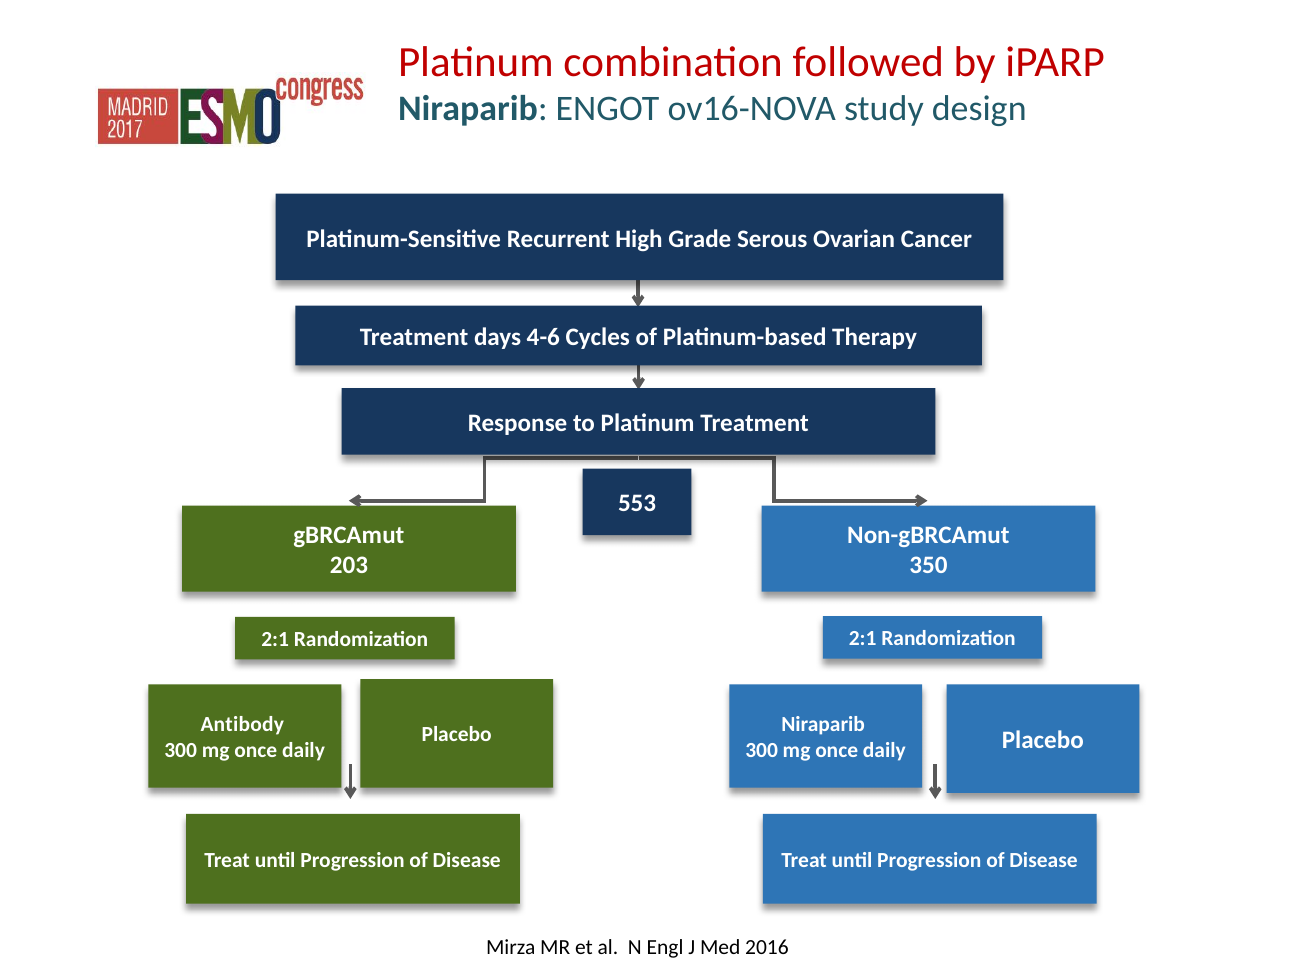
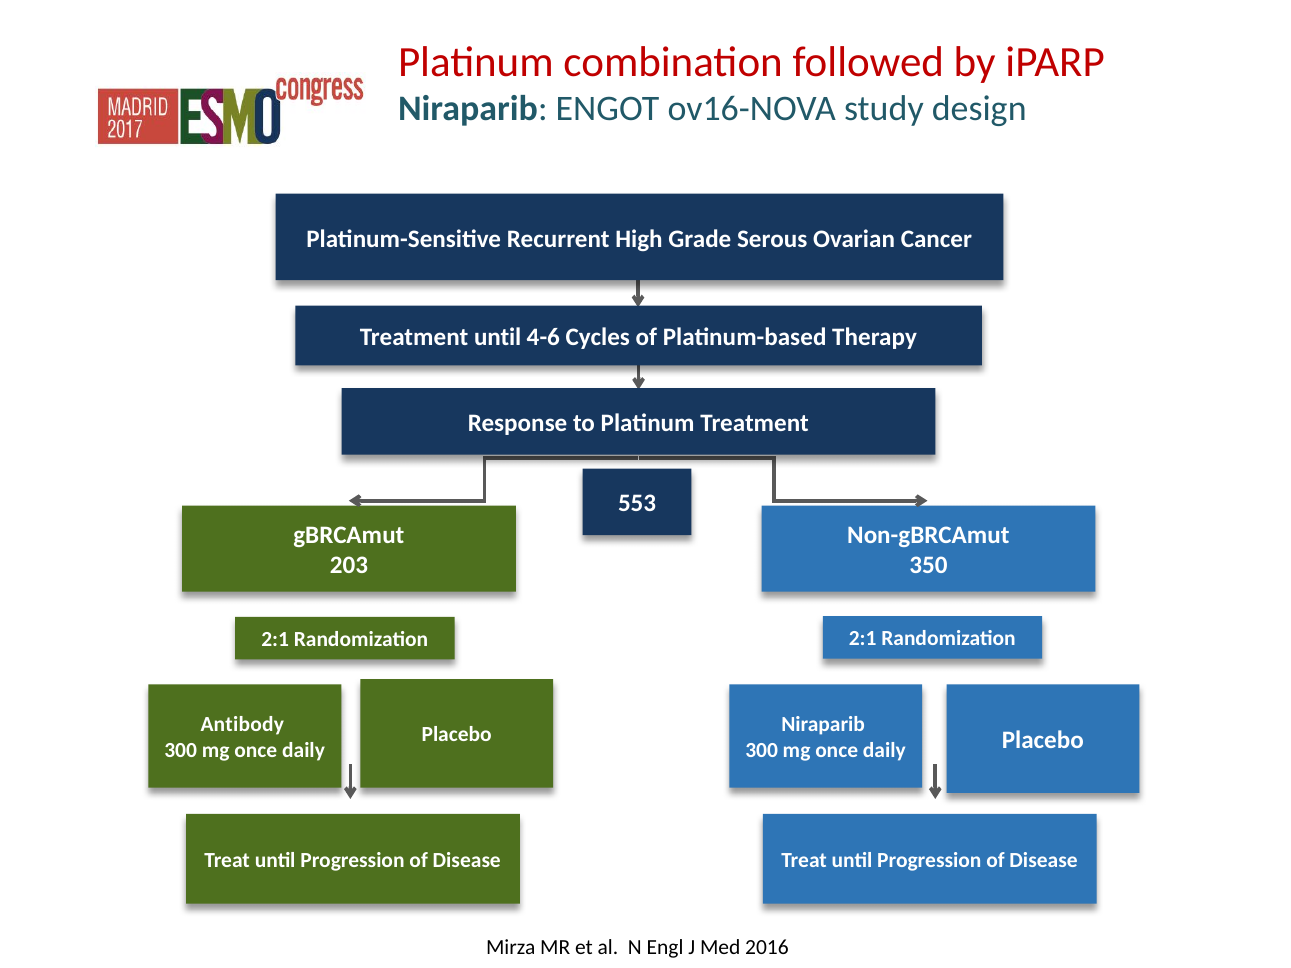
Treatment days: days -> until (498, 337)
